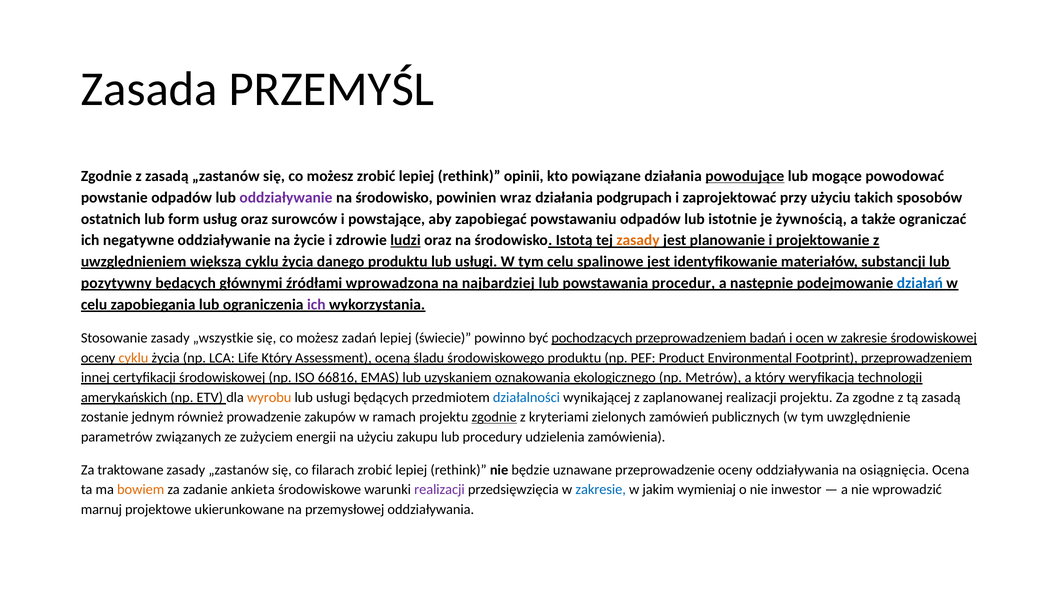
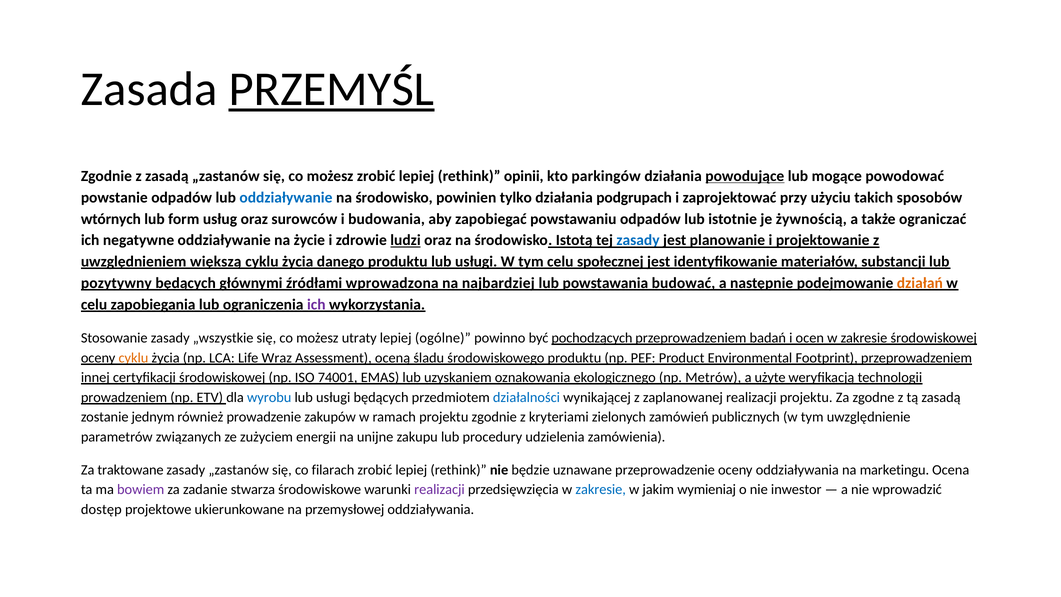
PRZEMYŚL underline: none -> present (332, 89)
powiązane: powiązane -> parkingów (606, 176)
oddziaływanie colour: purple -> blue (286, 197)
wraz: wraz -> tylko (516, 197)
ostatnich: ostatnich -> wtórnych (111, 219)
powstające: powstające -> budowania (387, 219)
zasady colour: orange -> blue (638, 240)
spalinowe: spalinowe -> społecznej (610, 262)
procedur: procedur -> budować (683, 283)
działań colour: blue -> orange (920, 283)
zadań: zadań -> utraty (359, 338)
świecie: świecie -> ogólne (443, 338)
Life Który: Który -> Wraz (277, 358)
66816: 66816 -> 74001 (338, 377)
a który: który -> użyte (770, 377)
amerykańskich: amerykańskich -> prowadzeniem (124, 397)
wyrobu colour: orange -> blue (269, 397)
zgodnie underline: present -> none (494, 417)
na użyciu: użyciu -> unijne (375, 437)
osiągnięcia: osiągnięcia -> marketingu (894, 470)
bowiem colour: orange -> purple (141, 489)
ankieta: ankieta -> stwarza (253, 489)
marnuj: marnuj -> dostęp (101, 509)
